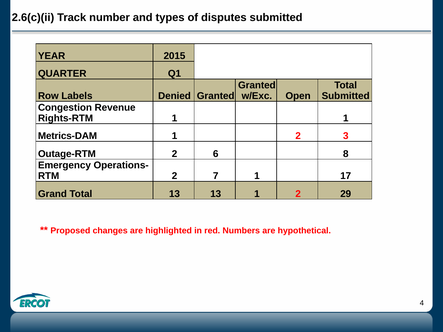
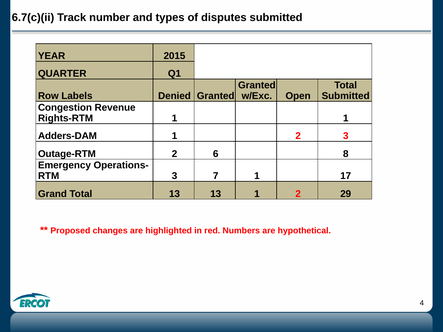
2.6(c)(ii: 2.6(c)(ii -> 6.7(c)(ii (33, 17)
Metrics-DAM: Metrics-DAM -> Adders-DAM (67, 136)
2: 2 -> 3 (175, 176)
